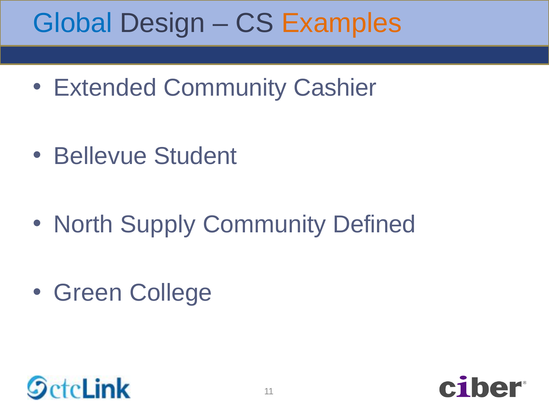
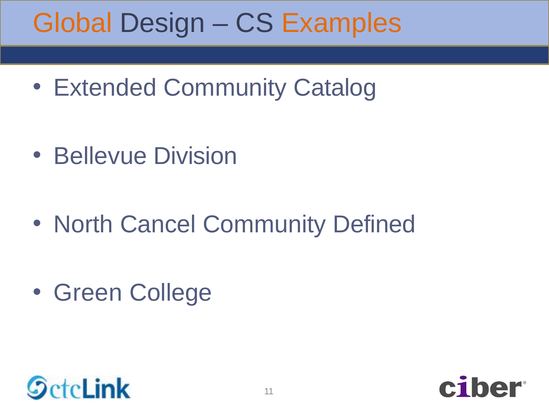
Global colour: blue -> orange (73, 23)
Cashier: Cashier -> Catalog (335, 88)
Student: Student -> Division (195, 156)
Supply: Supply -> Cancel (158, 224)
